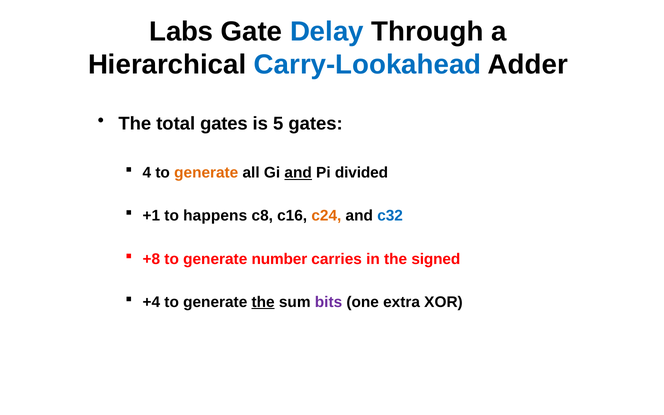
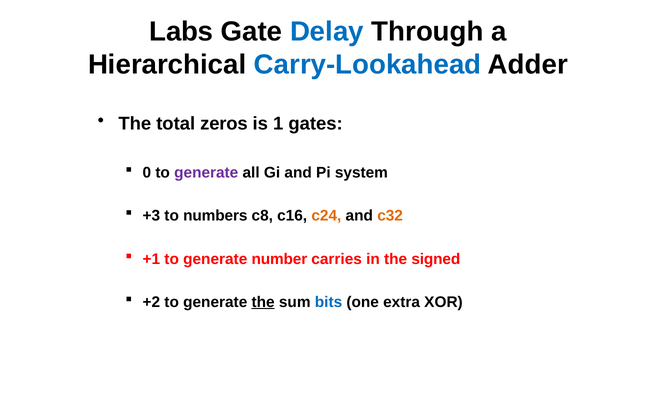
total gates: gates -> zeros (224, 124)
5: 5 -> 1 (278, 124)
4: 4 -> 0 (147, 173)
generate colour: orange -> purple (206, 173)
and underline: present -> none (298, 173)
divided: divided -> system (361, 173)
+1: +1 -> +3 (151, 216)
happens: happens -> numbers (215, 216)
c32 colour: blue -> orange (390, 216)
+8: +8 -> +1 (151, 259)
+4: +4 -> +2 (151, 302)
bits colour: purple -> blue (329, 302)
